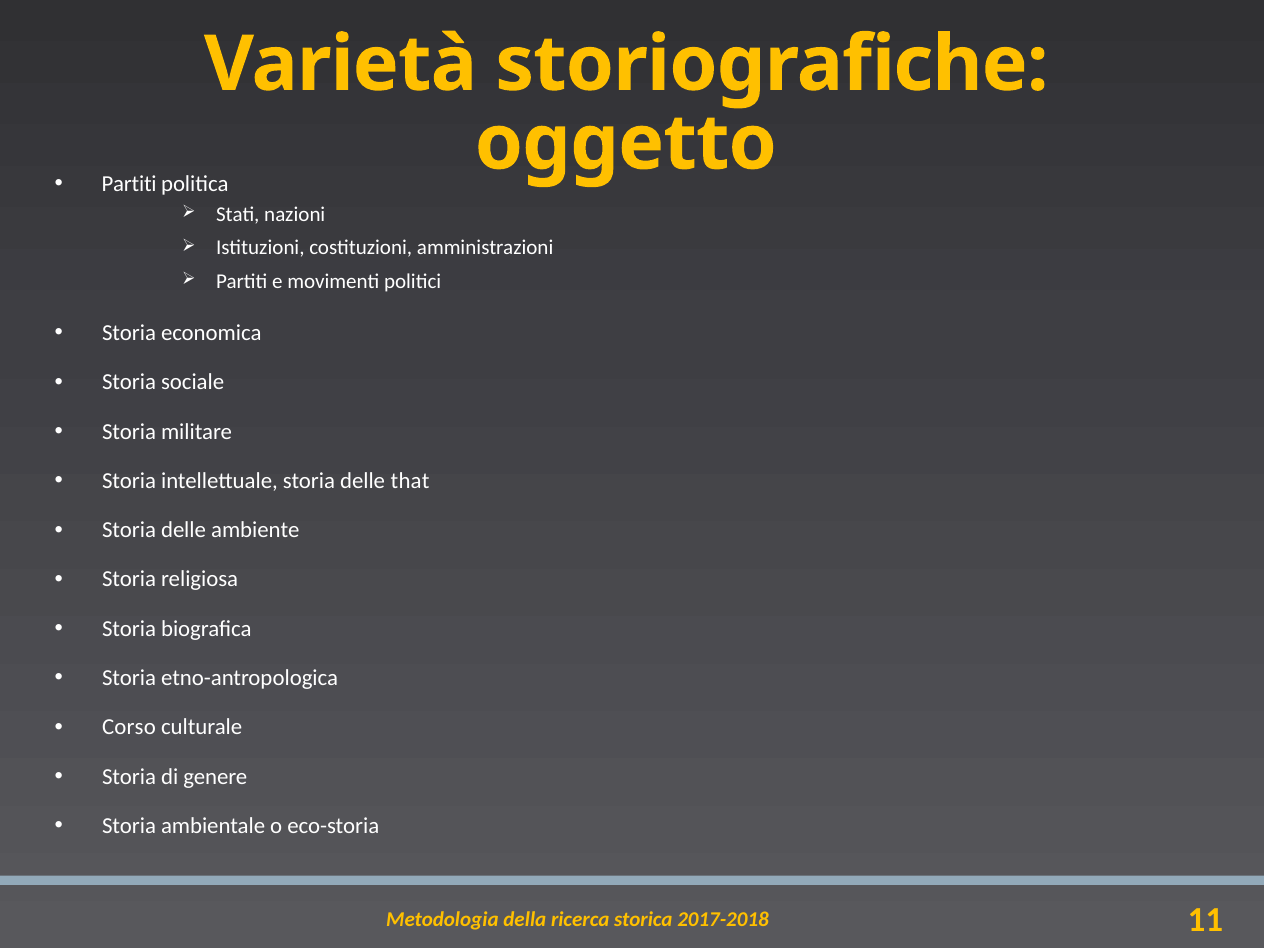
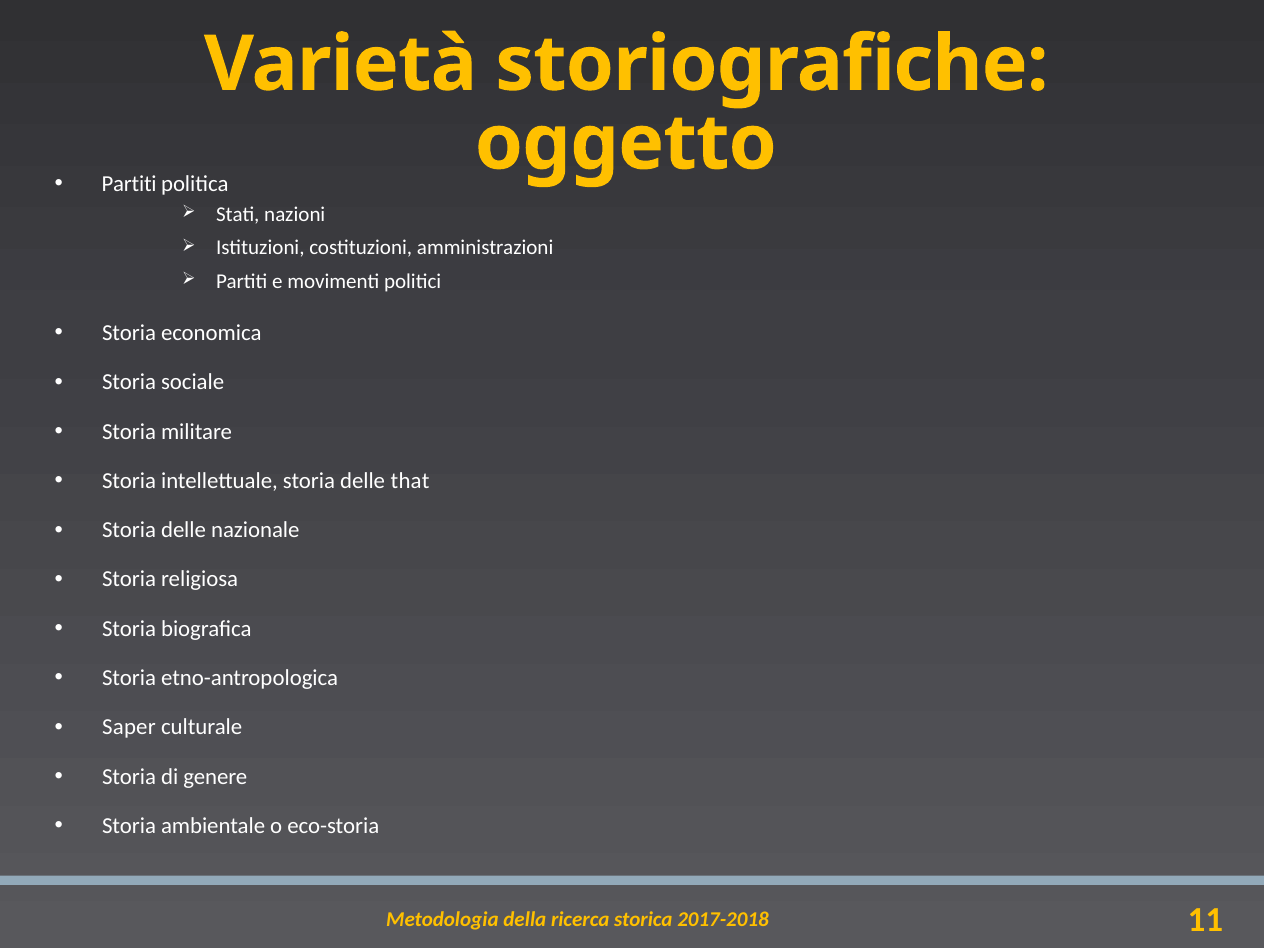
ambiente: ambiente -> nazionale (255, 530)
Corso: Corso -> Saper (129, 727)
